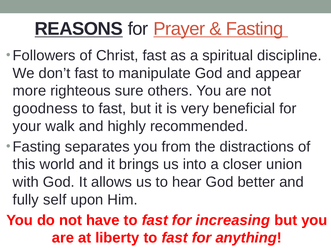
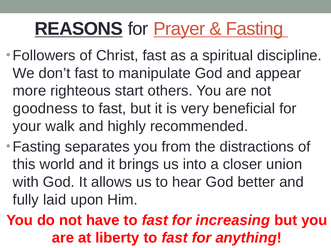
sure: sure -> start (129, 91)
self: self -> laid (55, 200)
